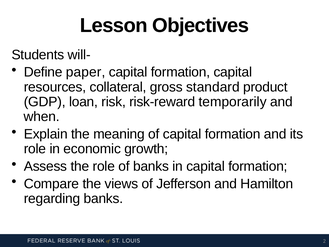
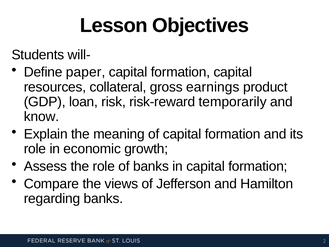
standard: standard -> earnings (213, 87)
when: when -> know (42, 117)
